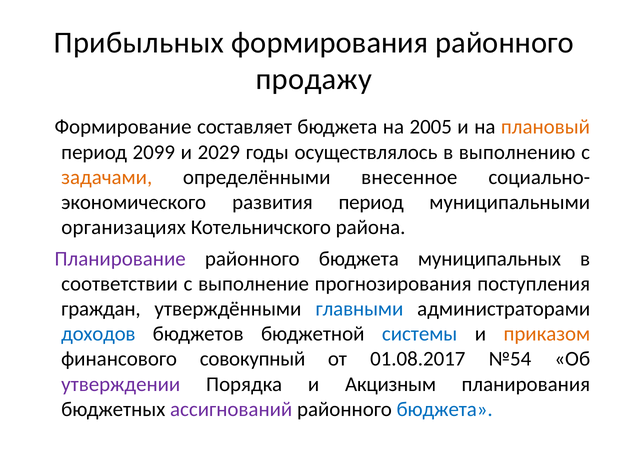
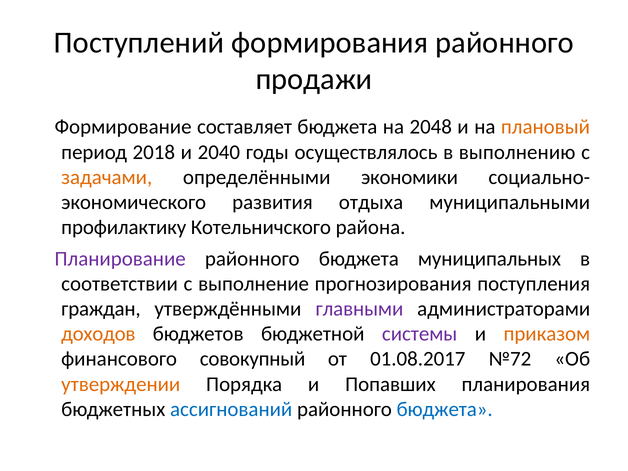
Прибыльных: Прибыльных -> Поступлений (139, 42)
продажу: продажу -> продажи (314, 79)
2005: 2005 -> 2048 (431, 127)
2099: 2099 -> 2018 (154, 152)
2029: 2029 -> 2040 (219, 152)
внесенное: внесенное -> экономики (410, 177)
развития период: период -> отдыха (371, 202)
организациях: организациях -> профилактику (124, 228)
главными colour: blue -> purple (359, 309)
доходов colour: blue -> orange (98, 334)
системы colour: blue -> purple (420, 334)
№54: №54 -> №72 (510, 359)
утверждении colour: purple -> orange (121, 384)
Акцизным: Акцизным -> Попавших (390, 384)
ассигнований colour: purple -> blue (231, 409)
